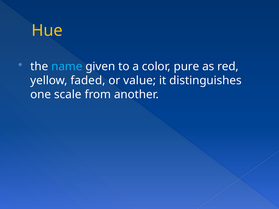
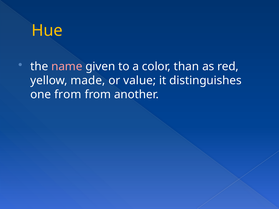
name colour: light blue -> pink (67, 67)
pure: pure -> than (186, 67)
faded: faded -> made (88, 81)
one scale: scale -> from (68, 95)
